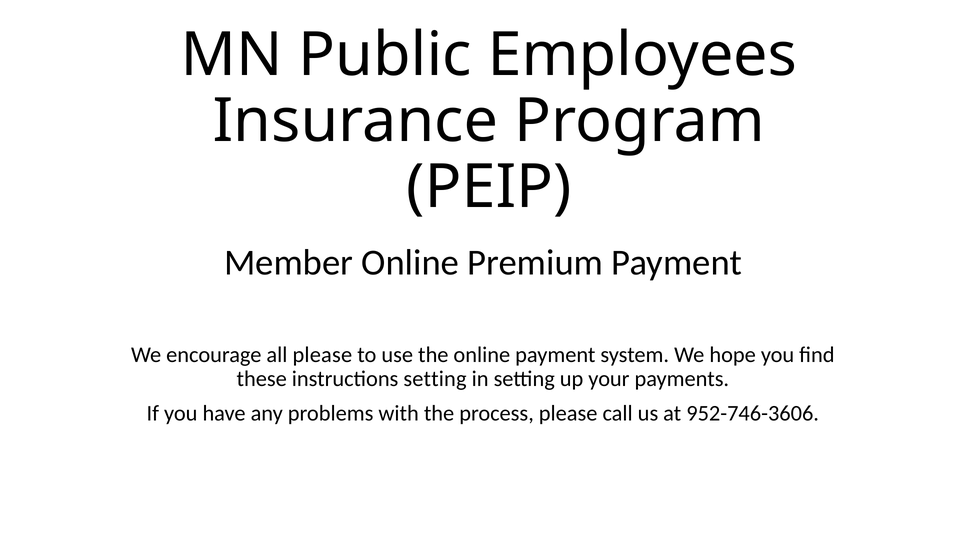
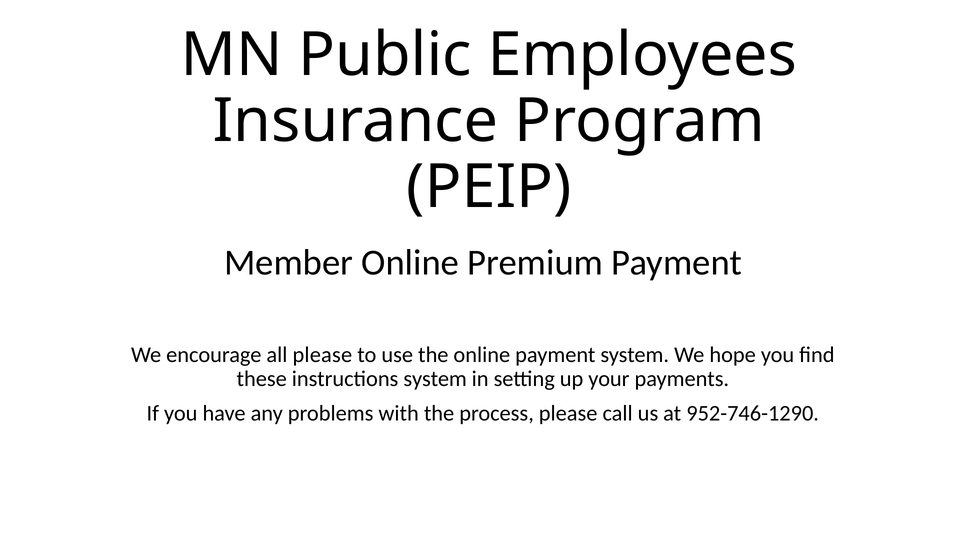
instructions setting: setting -> system (435, 379)
952-746-3606: 952-746-3606 -> 952-746-1290 (753, 413)
